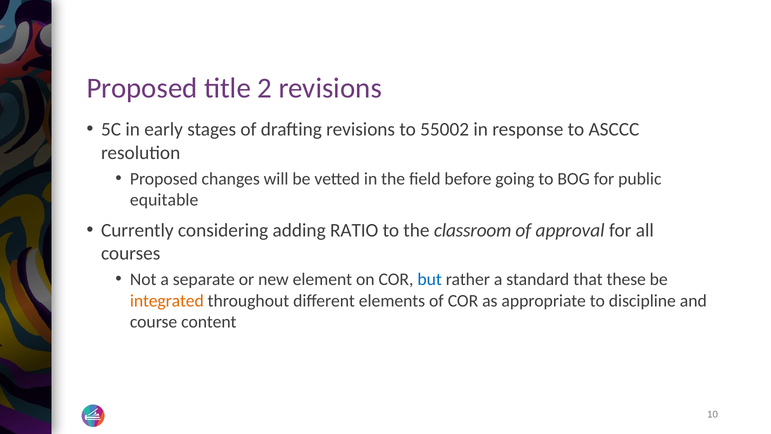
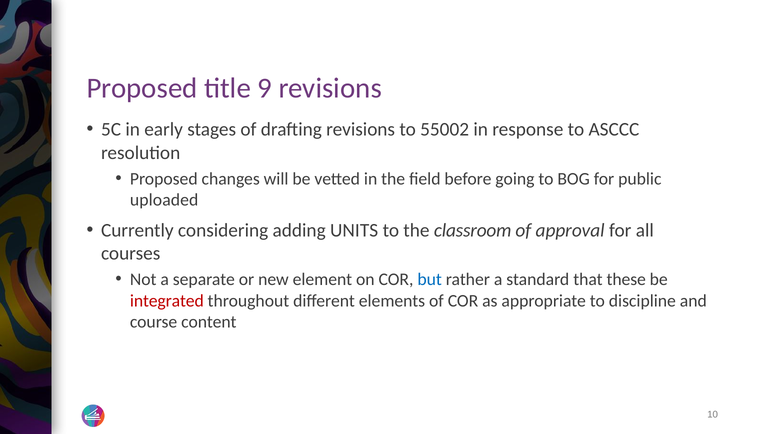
2: 2 -> 9 (265, 88)
equitable: equitable -> uploaded (164, 200)
RATIO: RATIO -> UNITS (354, 230)
integrated colour: orange -> red (167, 301)
